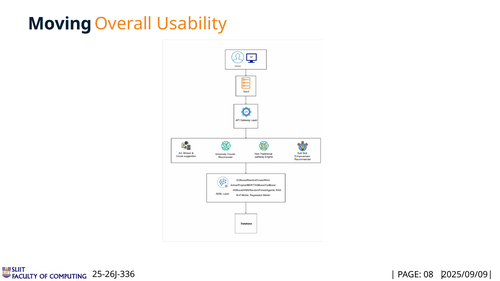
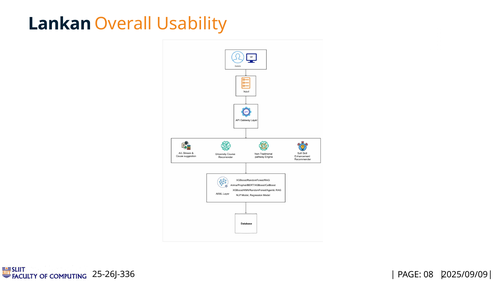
Moving: Moving -> Lankan (60, 24)
